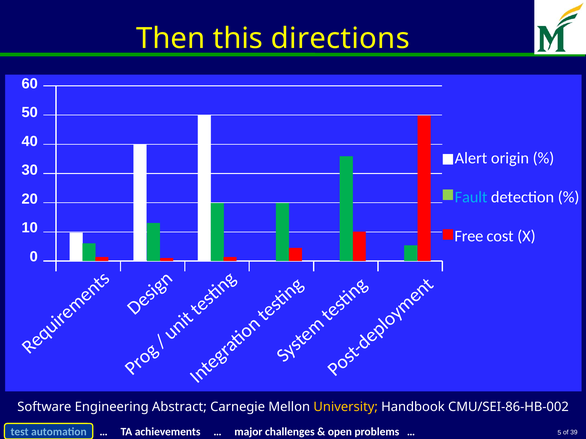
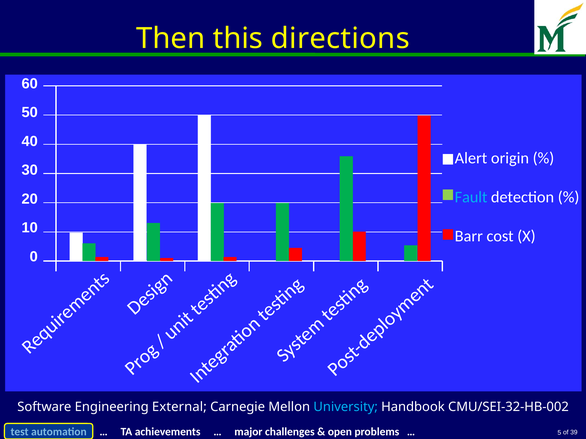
Free: Free -> Barr (469, 236)
Abstract: Abstract -> External (179, 407)
University colour: yellow -> light blue (346, 407)
CMU/SEI-86-HB-002: CMU/SEI-86-HB-002 -> CMU/SEI-32-HB-002 (508, 407)
